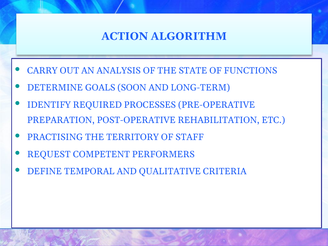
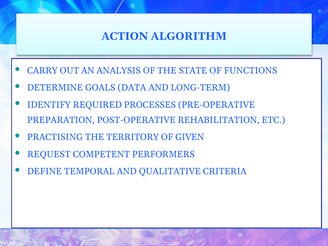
SOON: SOON -> DATA (132, 88)
STAFF: STAFF -> GIVEN (190, 137)
